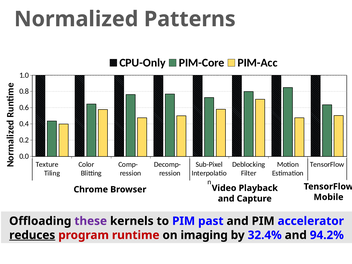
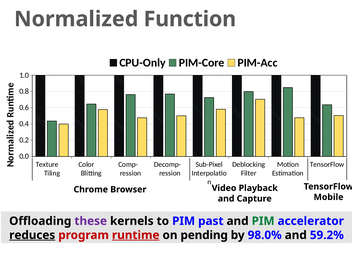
Patterns: Patterns -> Function (190, 19)
PIM colour: black -> green (263, 221)
runtime underline: none -> present (136, 235)
imaging: imaging -> pending (204, 235)
32.4%: 32.4% -> 98.0% (265, 235)
94.2%: 94.2% -> 59.2% (327, 235)
